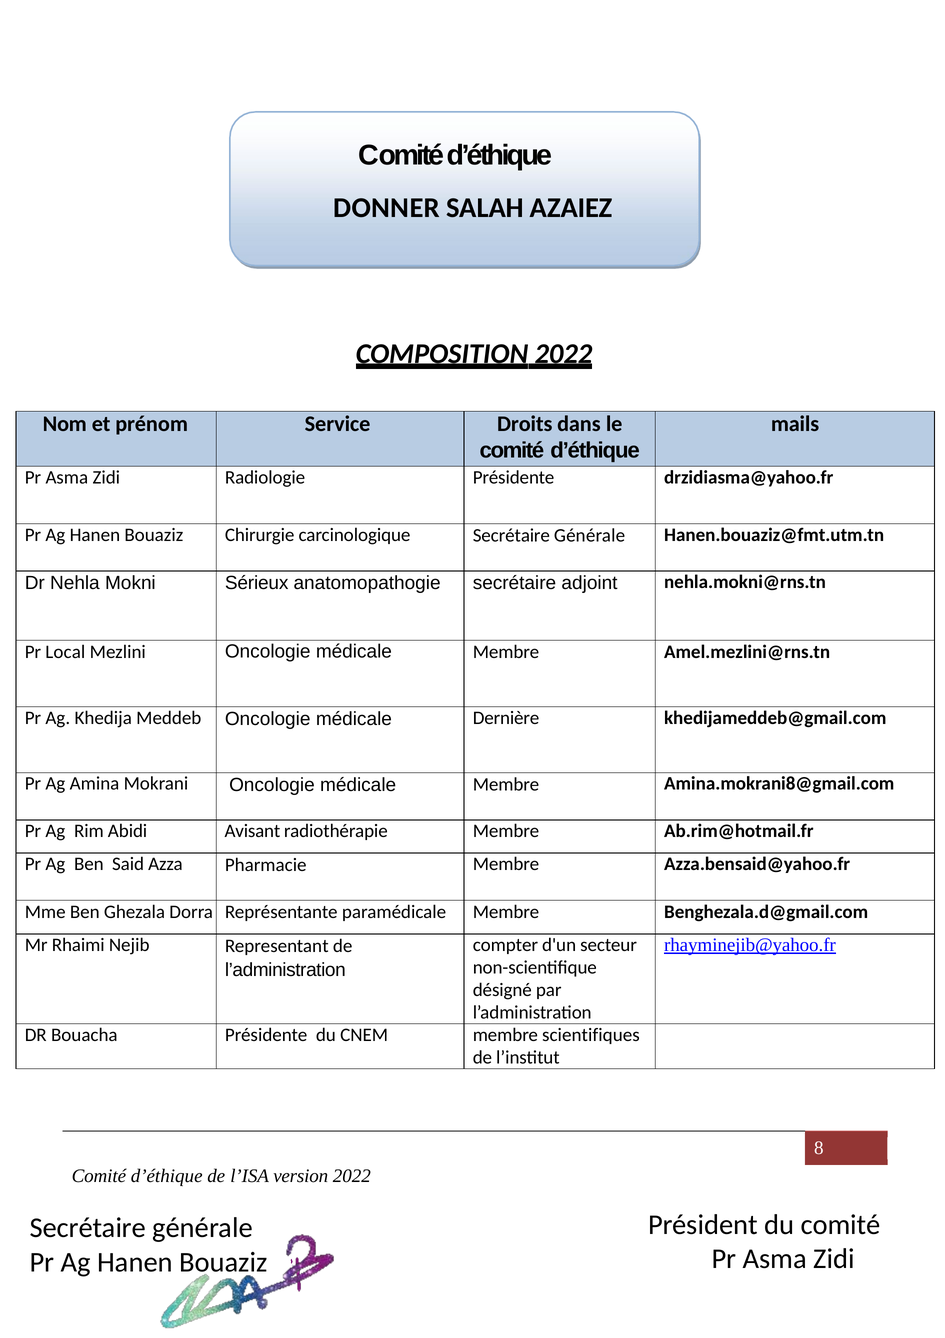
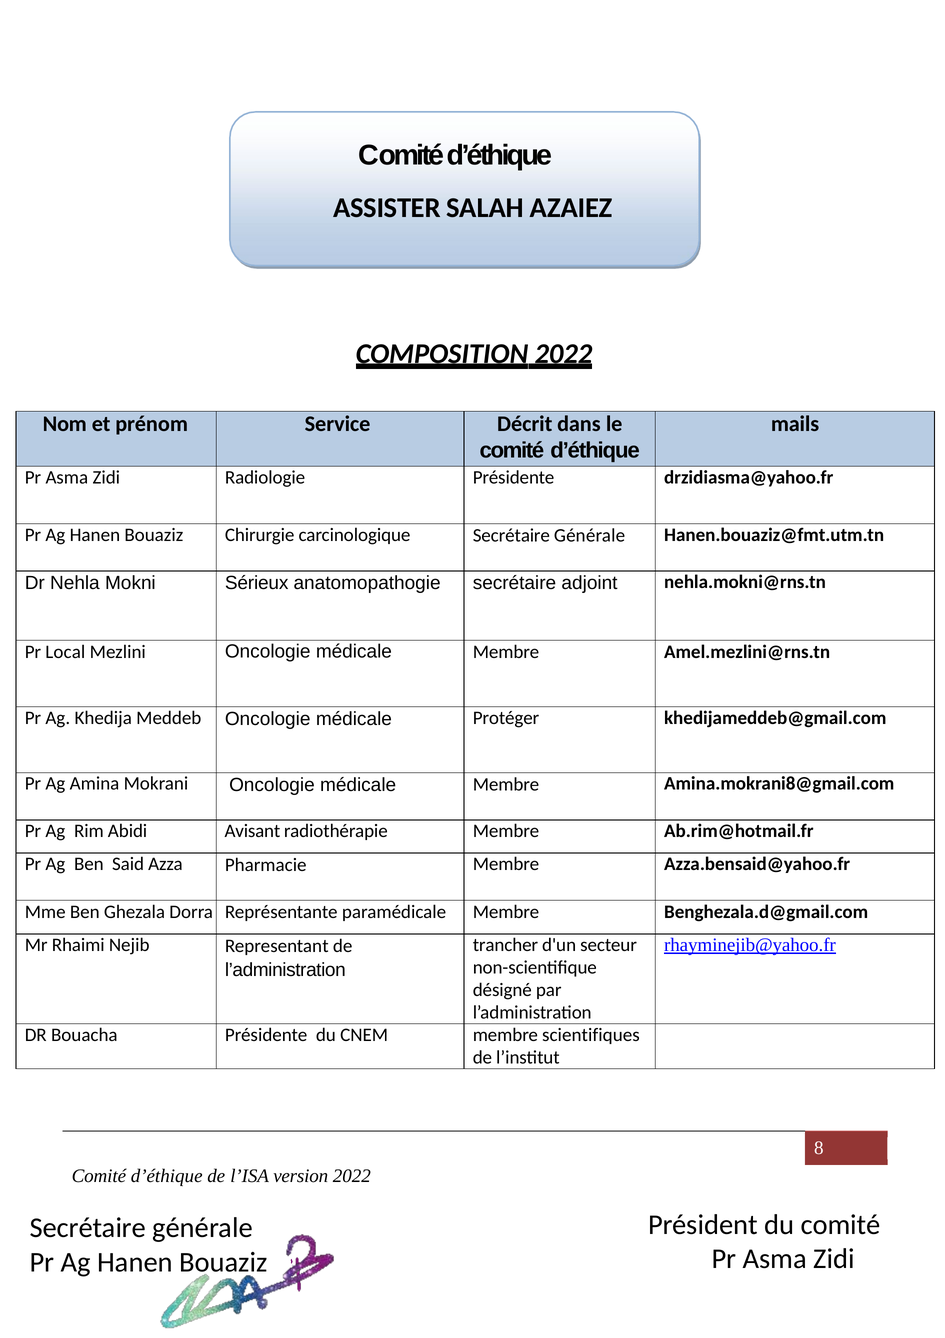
DONNER: DONNER -> ASSISTER (387, 208)
Droits: Droits -> Décrit (525, 424)
Dernière: Dernière -> Protéger (506, 717)
compter: compter -> trancher (505, 944)
